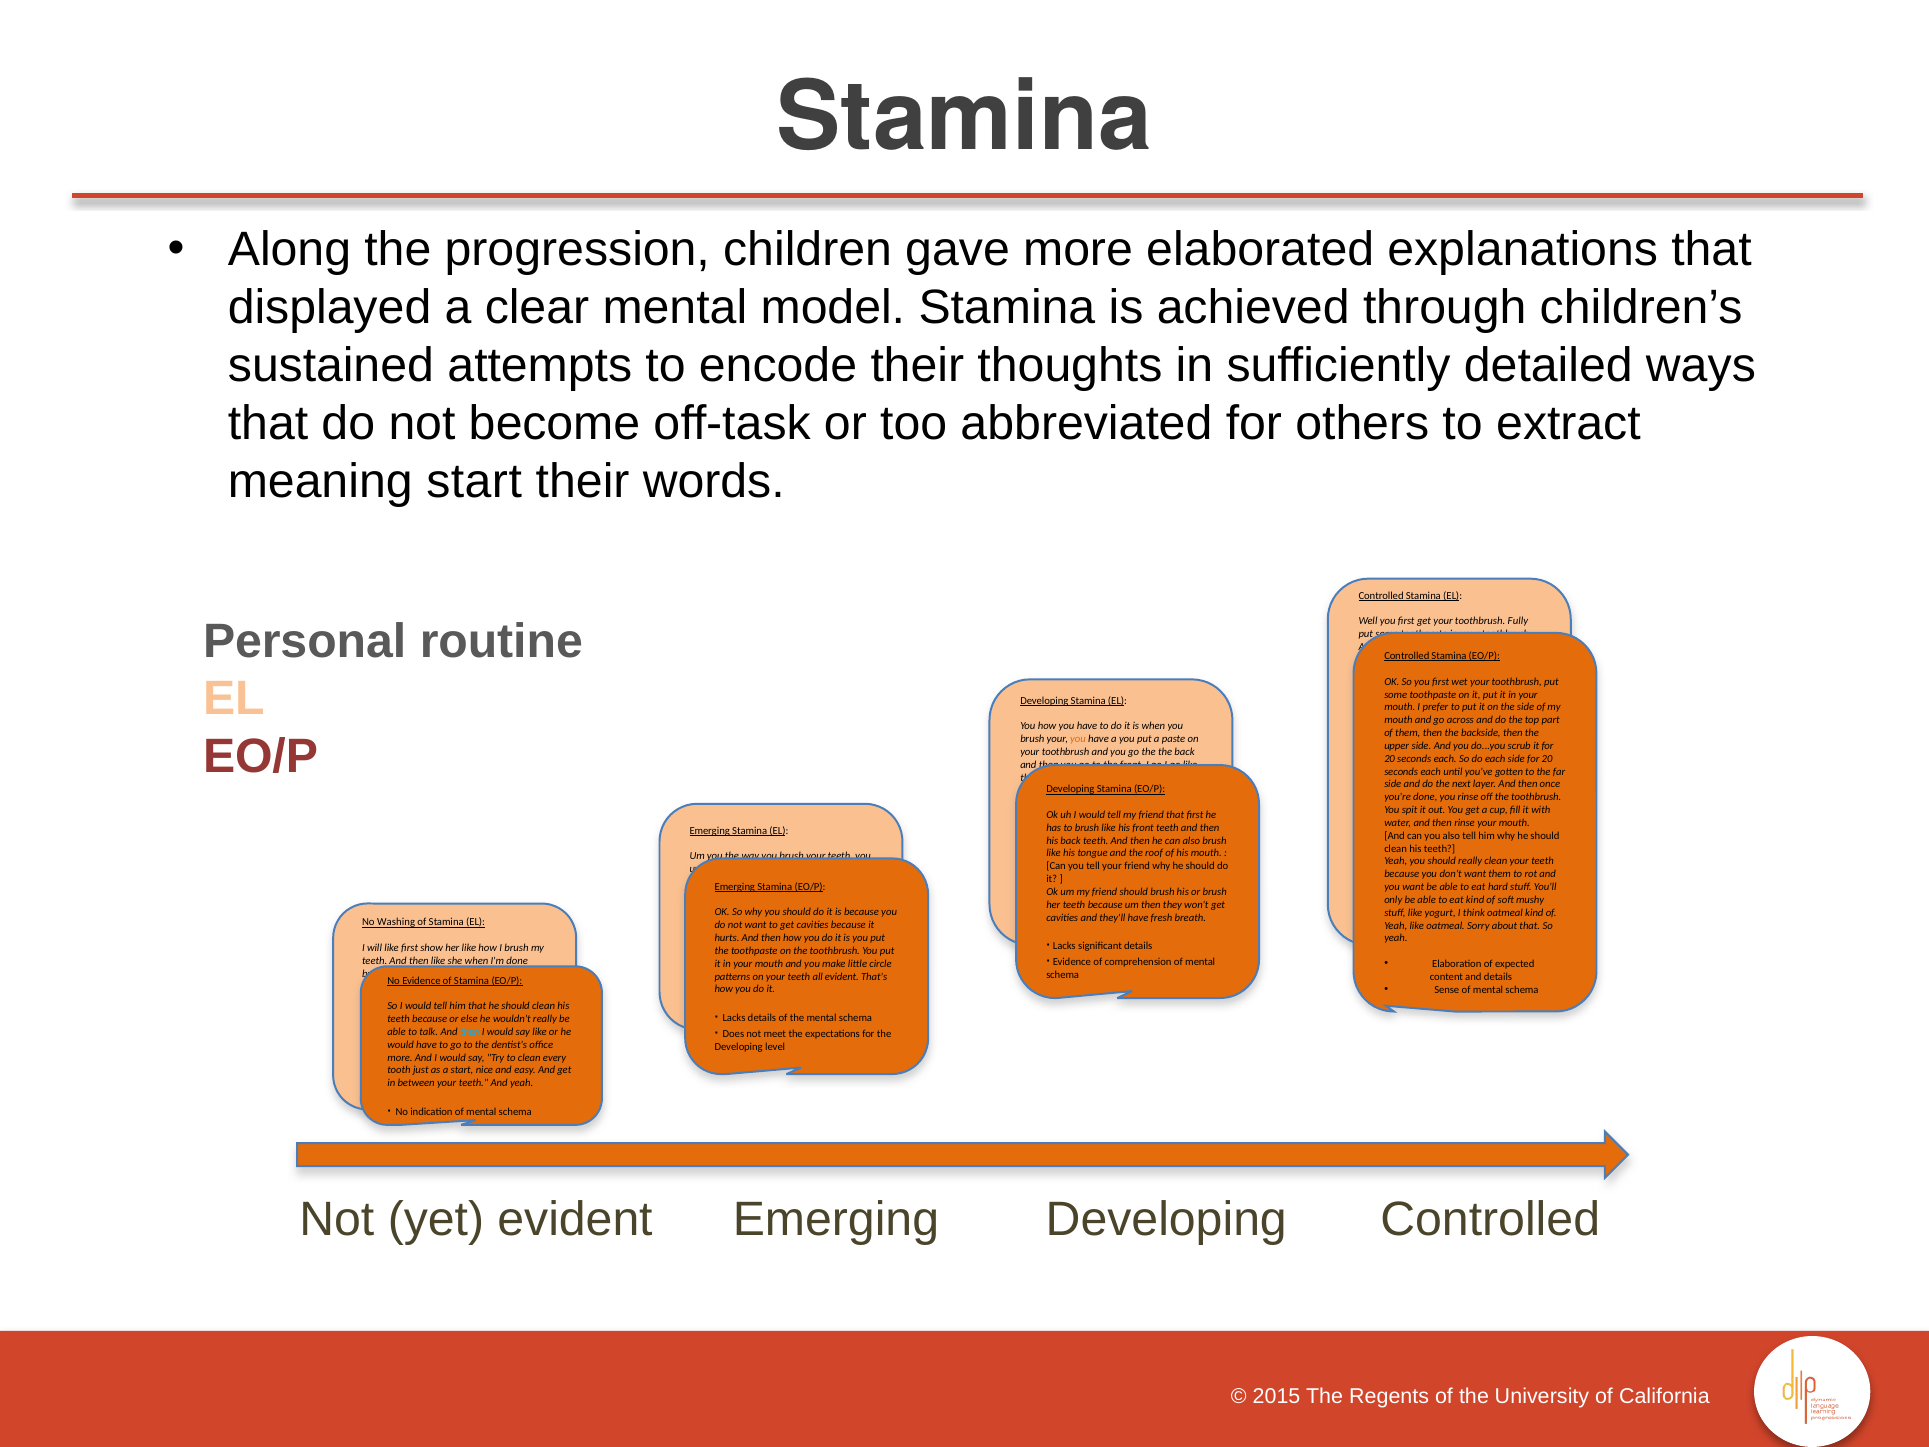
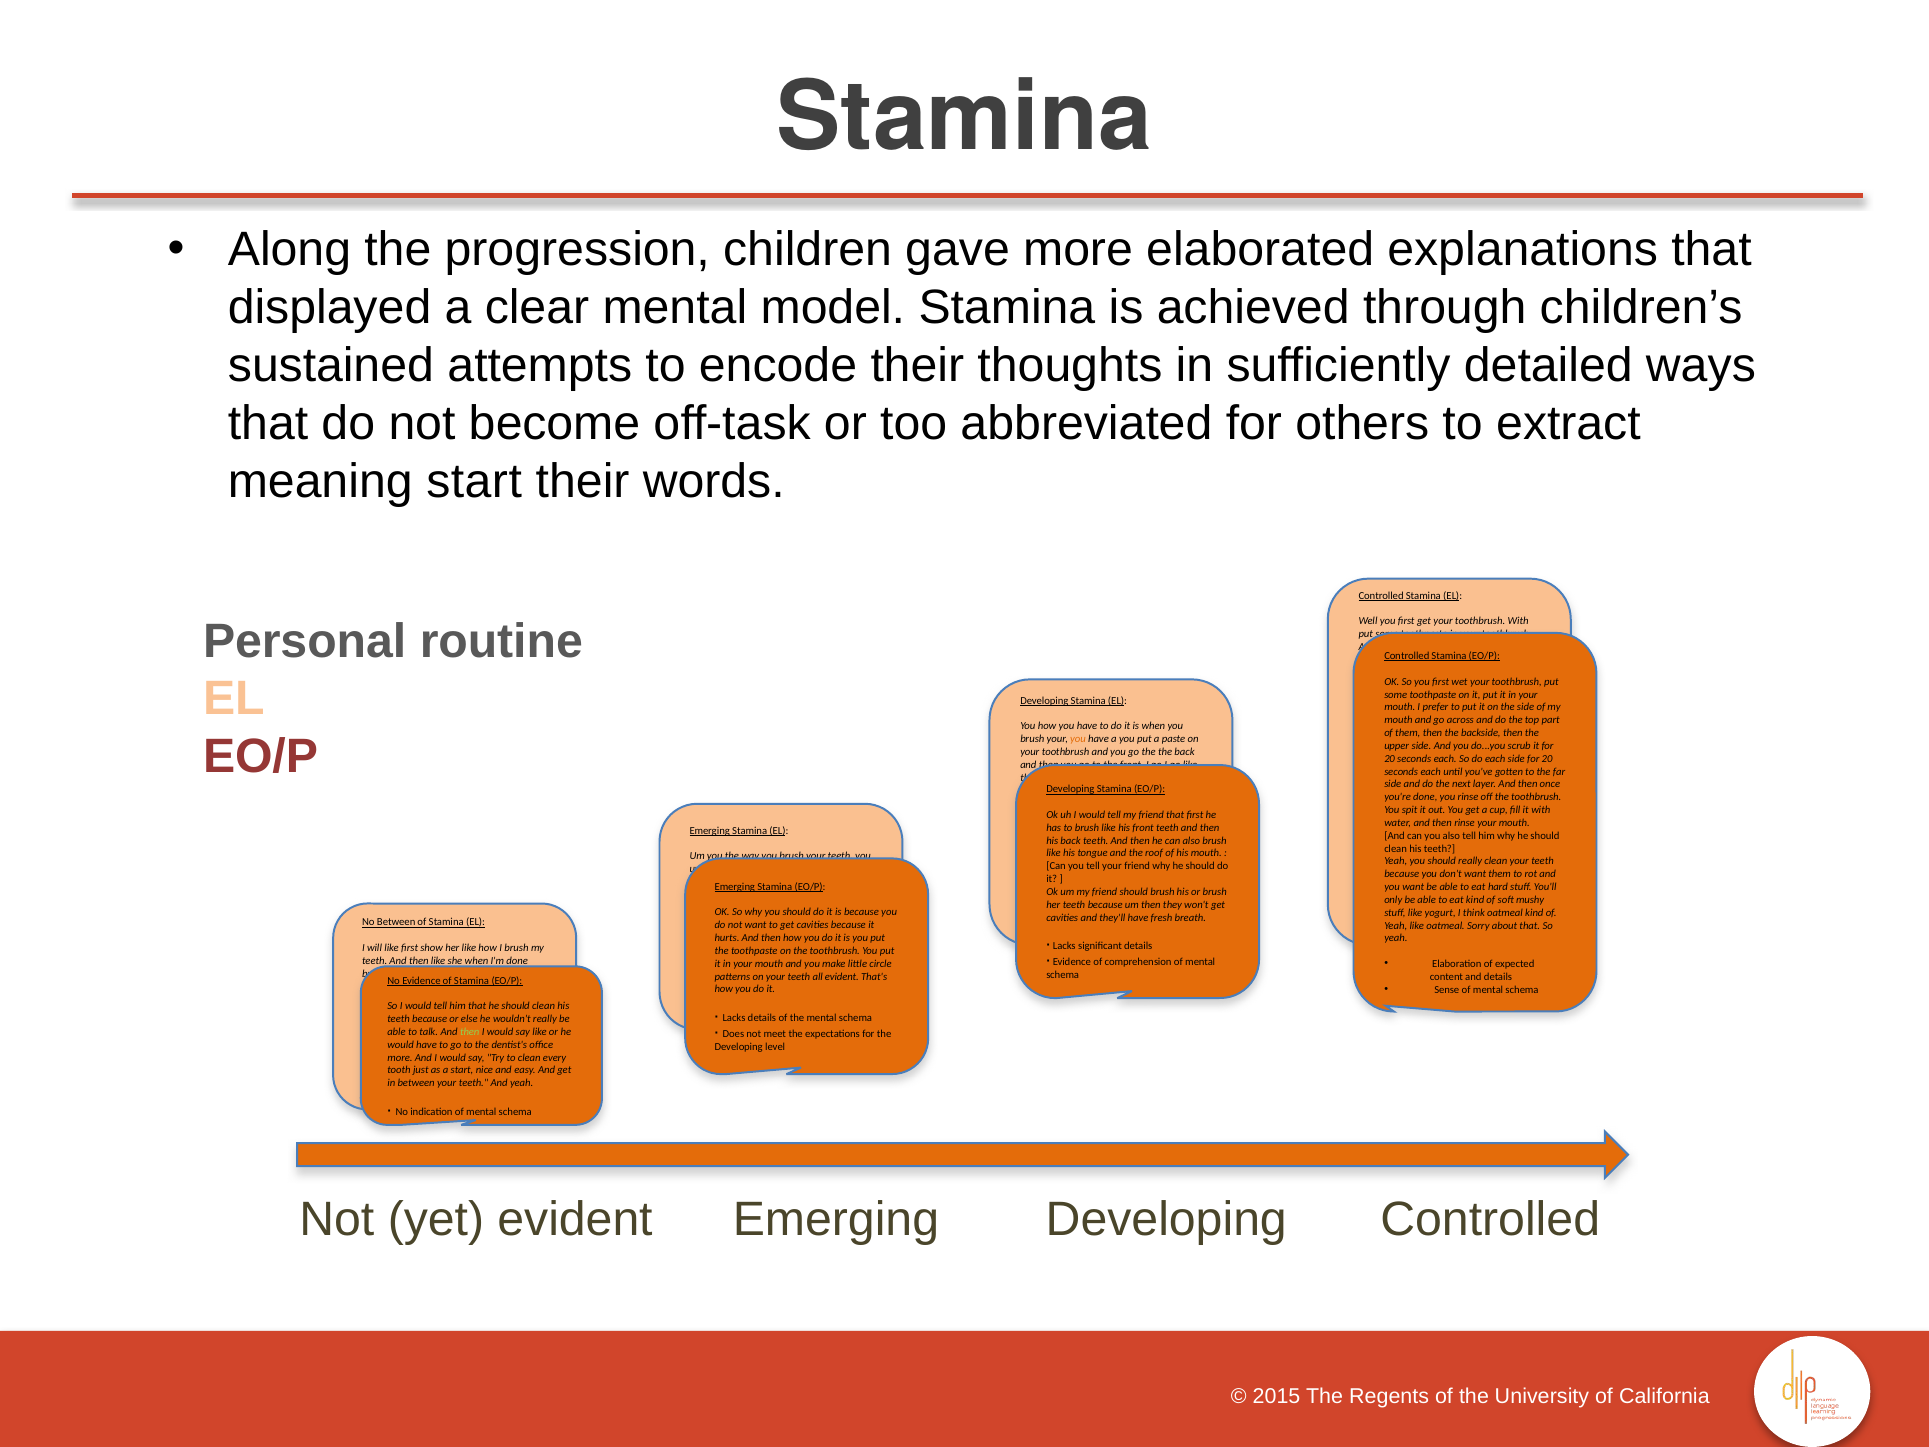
toothbrush Fully: Fully -> With (1518, 621)
No Washing: Washing -> Between (396, 922)
then colour: light blue -> light green (470, 1032)
